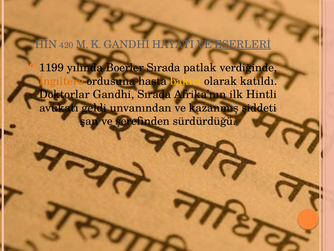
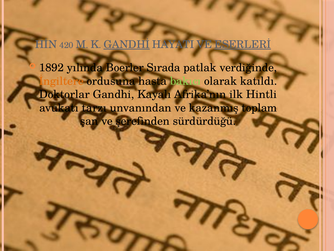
GANDHİ underline: none -> present (127, 44)
1199: 1199 -> 1892 (51, 68)
bakıcı colour: yellow -> light green (185, 81)
Gandhi Sırada: Sırada -> Kayalı (154, 94)
geldi: geldi -> tarzı (94, 108)
şiddeti: şiddeti -> toplam (259, 108)
